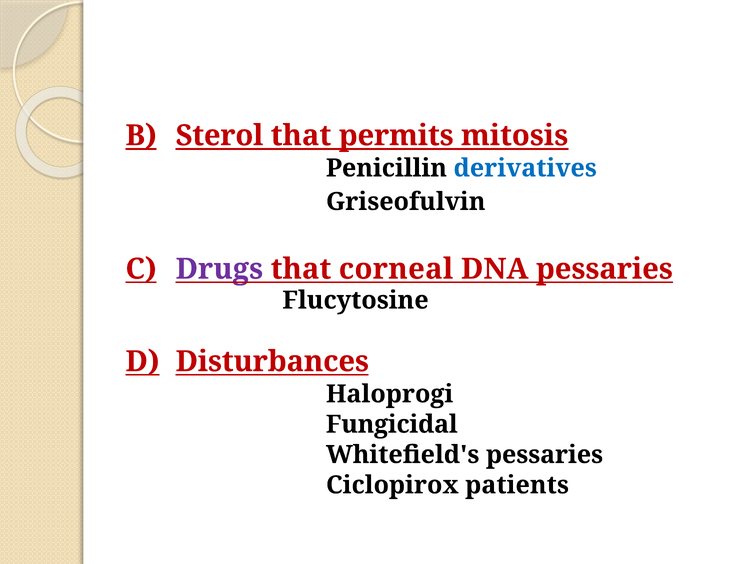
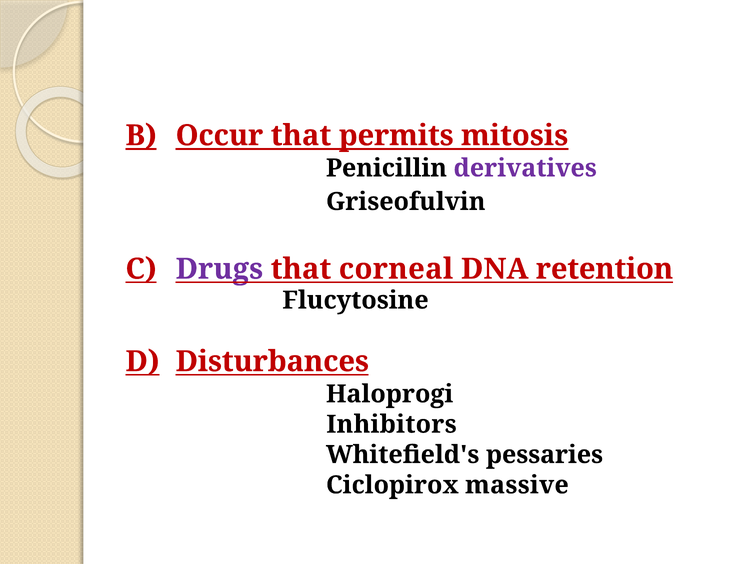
Sterol: Sterol -> Occur (219, 136)
derivatives colour: blue -> purple (525, 168)
DNA pessaries: pessaries -> retention (604, 269)
Fungicidal: Fungicidal -> Inhibitors (392, 424)
patients: patients -> massive (517, 485)
